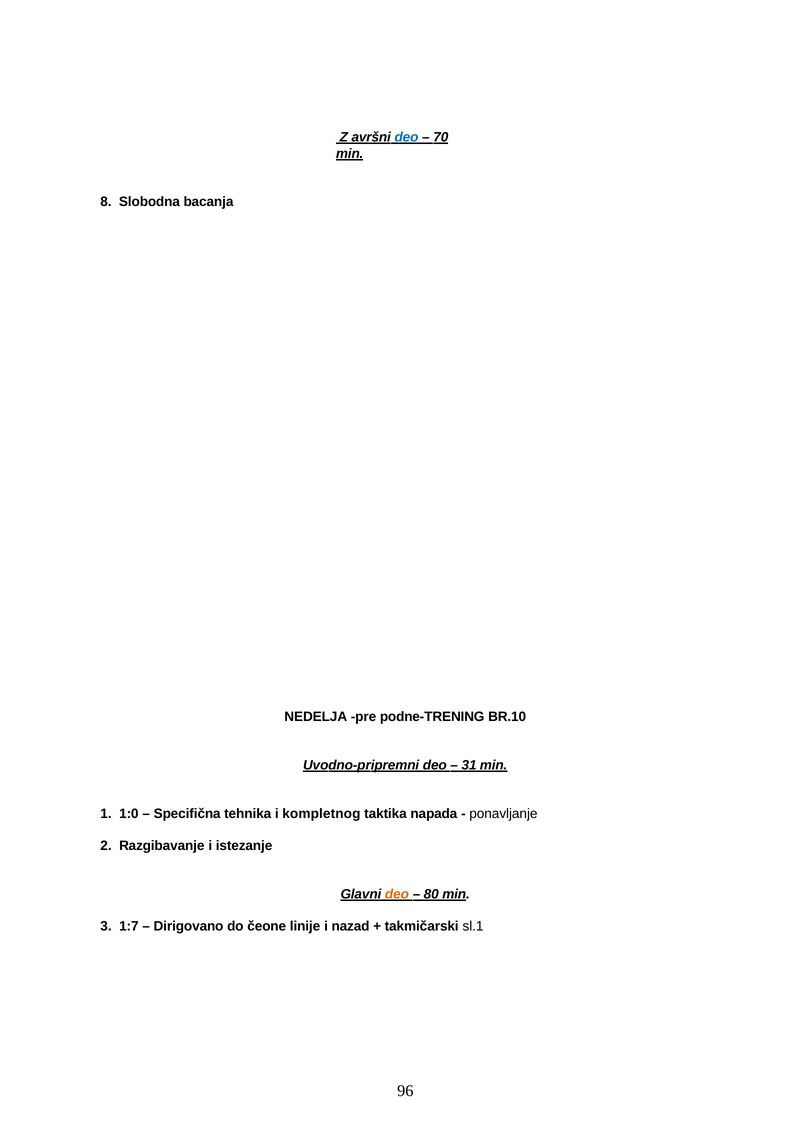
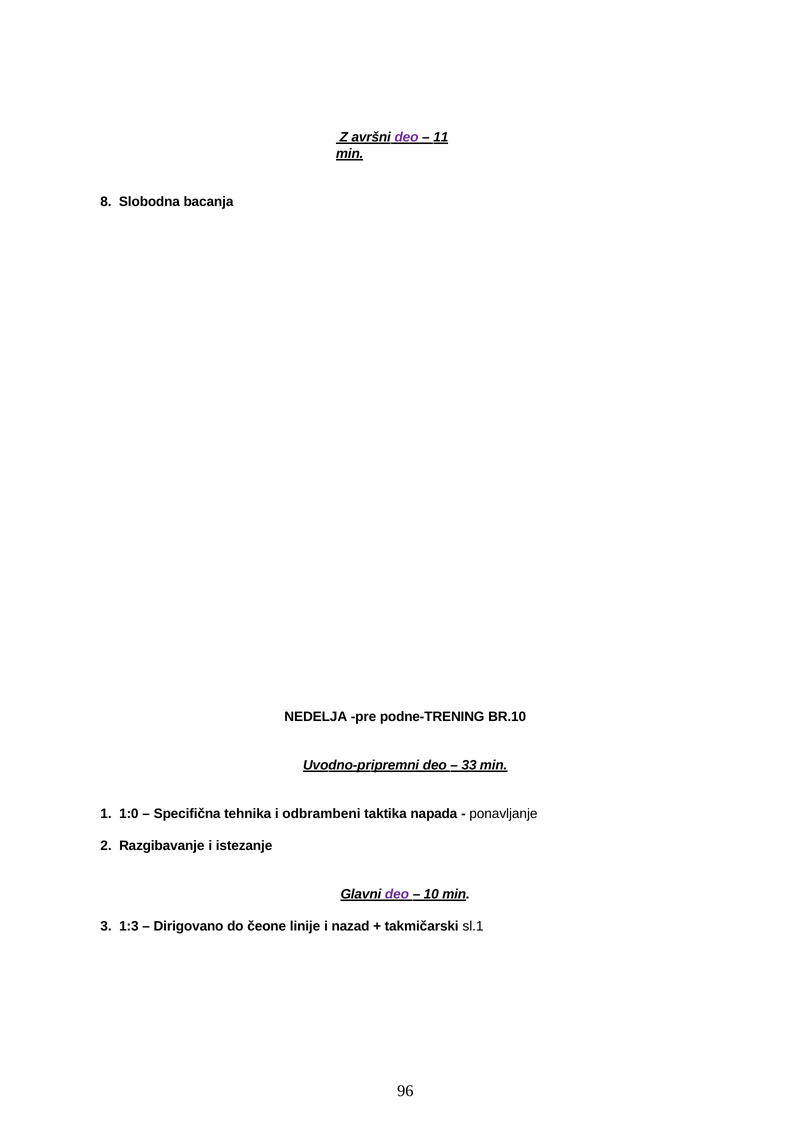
deo colour: blue -> purple (406, 137)
70: 70 -> 11 (441, 137)
31: 31 -> 33 (469, 765)
kompletnog: kompletnog -> odbrambeni (321, 813)
deo colour: orange -> purple (397, 893)
80: 80 -> 10 (431, 893)
1:7: 1:7 -> 1:3 (129, 925)
